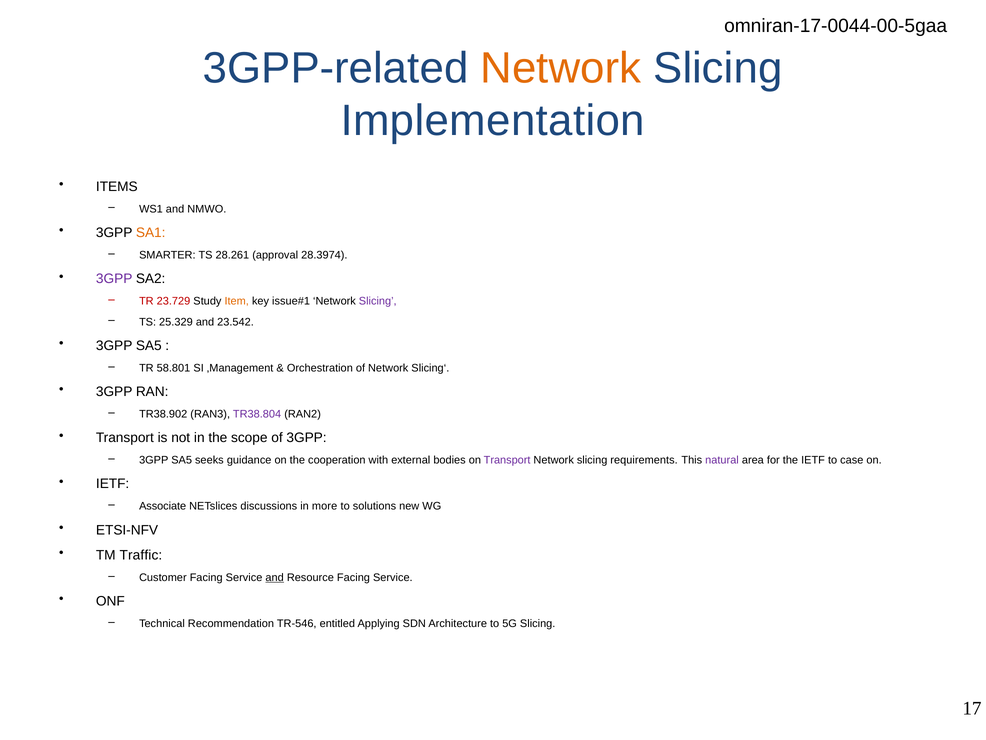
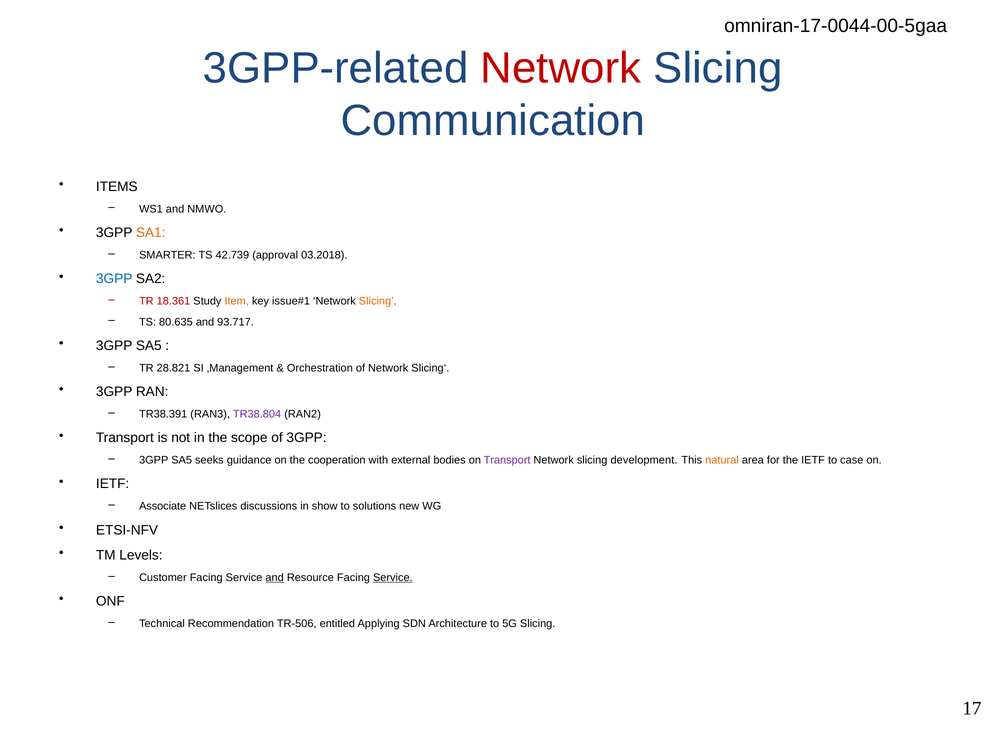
Network colour: orange -> red (561, 68)
Implementation: Implementation -> Communication (493, 121)
28.261: 28.261 -> 42.739 (232, 255)
28.3974: 28.3974 -> 03.2018 (324, 255)
3GPP colour: purple -> blue (114, 279)
23.729: 23.729 -> 18.361 (173, 301)
Slicing colour: purple -> orange (378, 301)
25.329: 25.329 -> 80.635 (176, 322)
23.542: 23.542 -> 93.717 (236, 322)
58.801: 58.801 -> 28.821 (173, 368)
TR38.902: TR38.902 -> TR38.391 (163, 414)
requirements: requirements -> development (644, 460)
natural colour: purple -> orange (722, 460)
more: more -> show (325, 506)
Traffic: Traffic -> Levels (141, 555)
Service underline: none -> present (393, 577)
TR-546: TR-546 -> TR-506 (297, 623)
